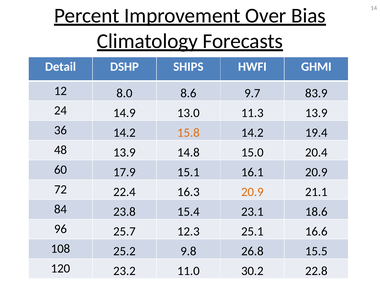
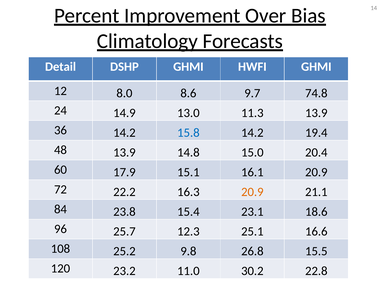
DSHP SHIPS: SHIPS -> GHMI (188, 67)
83.9: 83.9 -> 74.8 (316, 93)
15.8 colour: orange -> blue (188, 133)
22.4: 22.4 -> 22.2 (124, 192)
